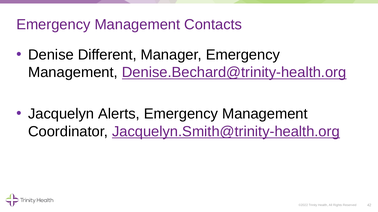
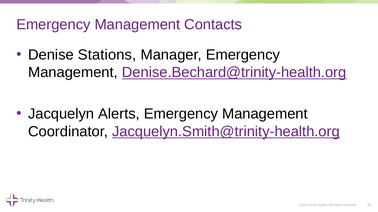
Different: Different -> Stations (107, 55)
